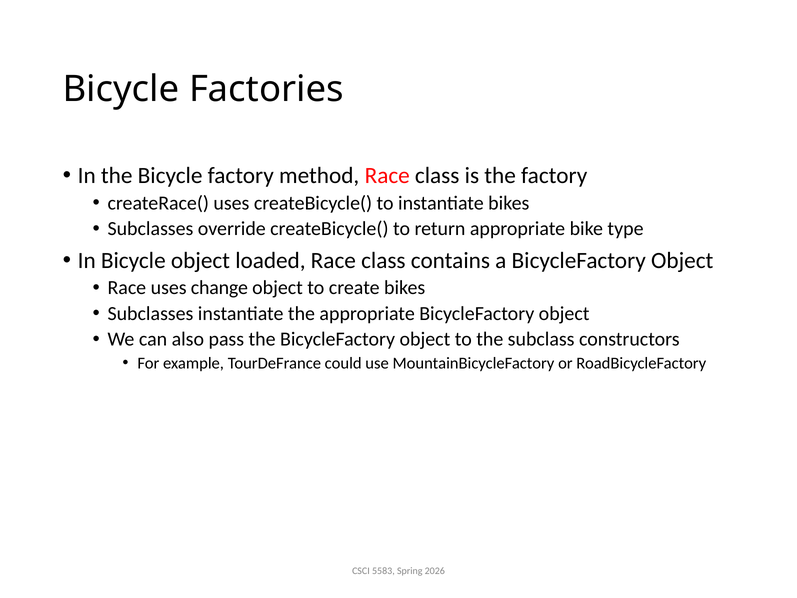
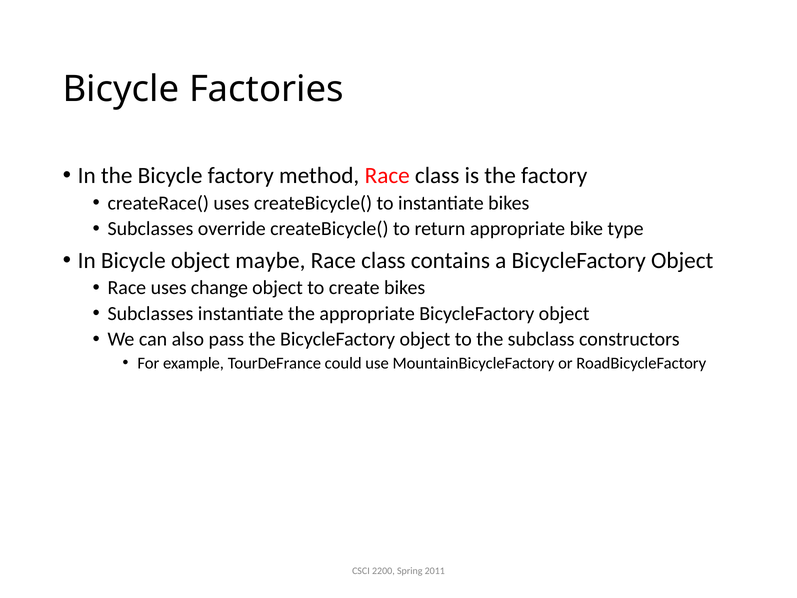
loaded: loaded -> maybe (270, 260)
5583: 5583 -> 2200 (383, 571)
2026: 2026 -> 2011 (435, 571)
